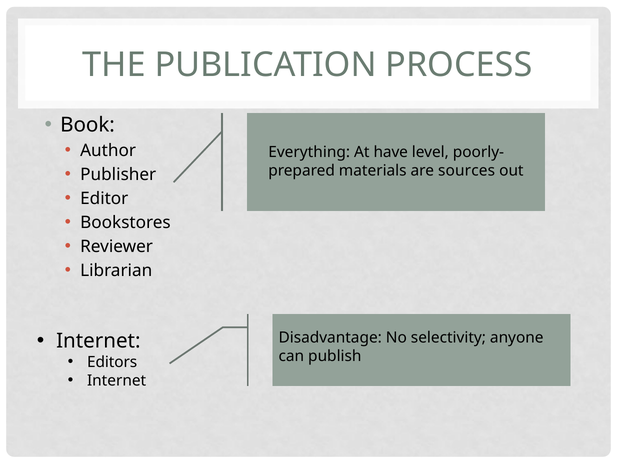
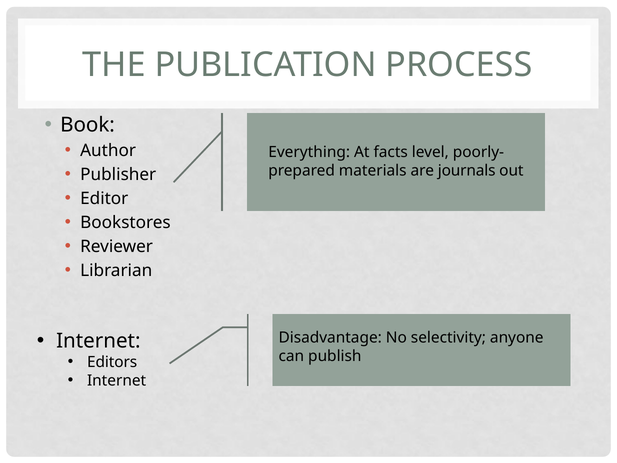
have: have -> facts (391, 152)
sources: sources -> journals (467, 171)
